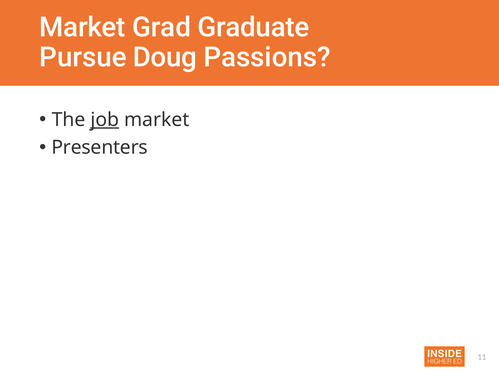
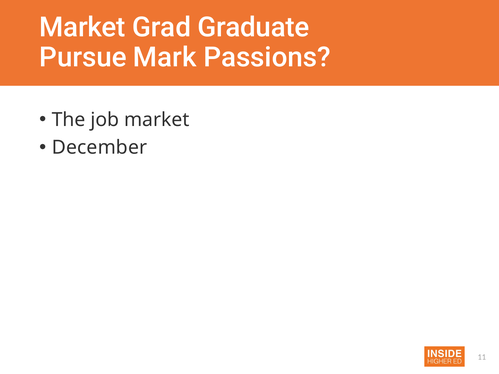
Doug: Doug -> Mark (165, 57)
job underline: present -> none (105, 120)
Presenters: Presenters -> December (99, 148)
